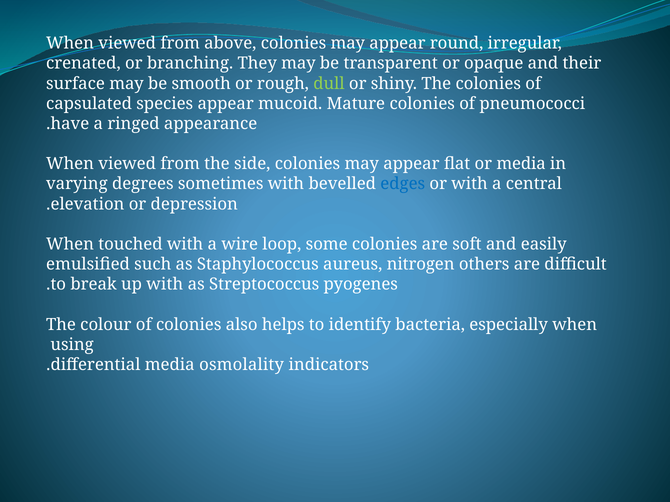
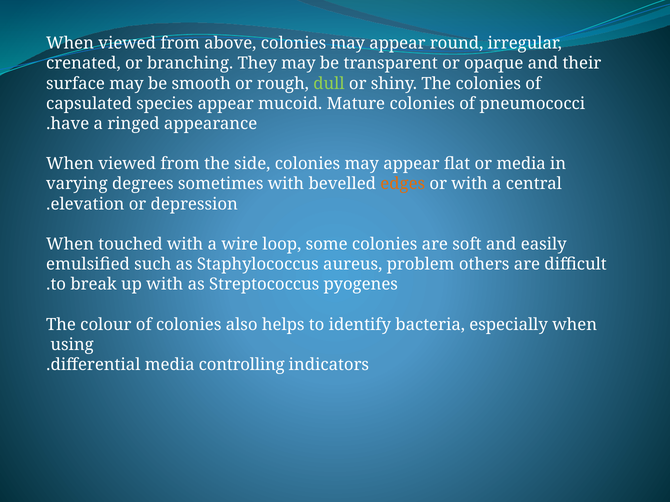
edges colour: blue -> orange (403, 184)
nitrogen: nitrogen -> problem (421, 265)
osmolality: osmolality -> controlling (242, 365)
